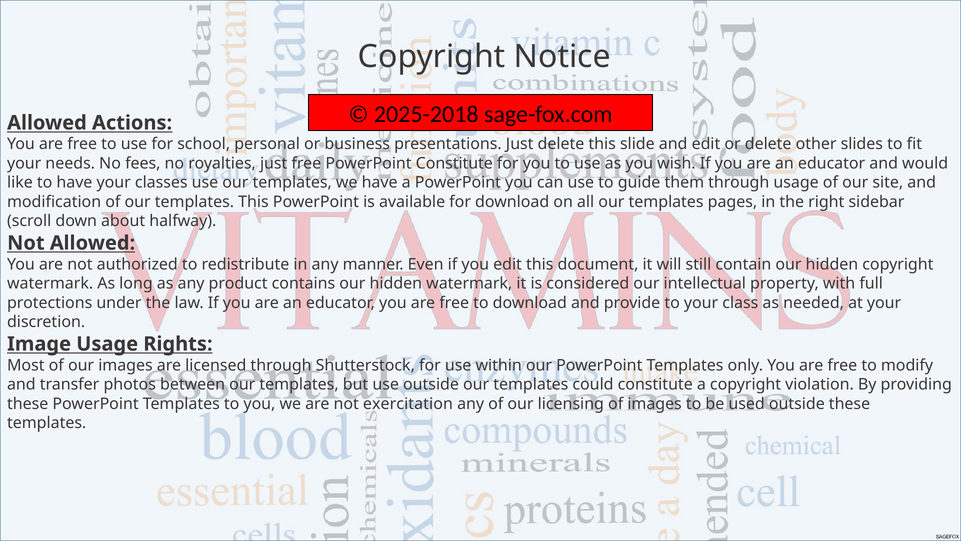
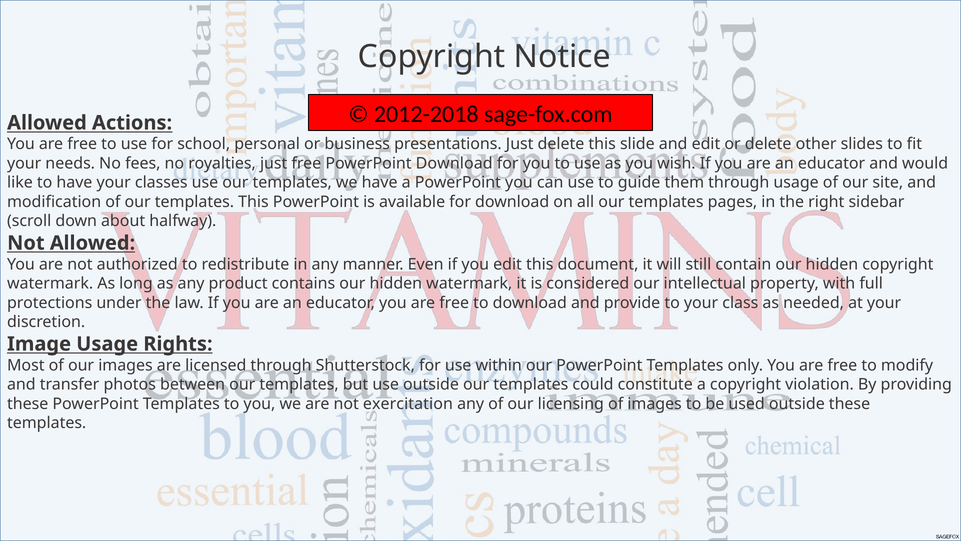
2025-2018: 2025-2018 -> 2012-2018 (426, 114)
PowerPoint Constitute: Constitute -> Download (454, 163)
